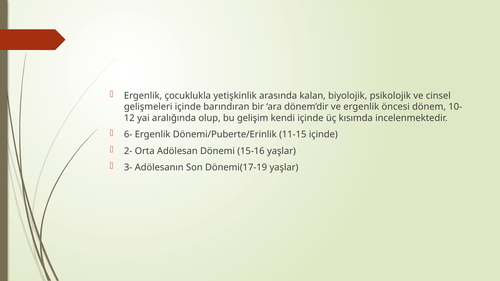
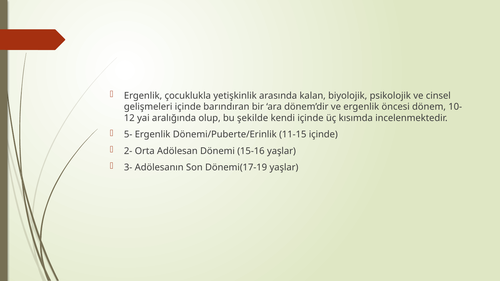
gelişim: gelişim -> şekilde (253, 118)
6-: 6- -> 5- (128, 135)
